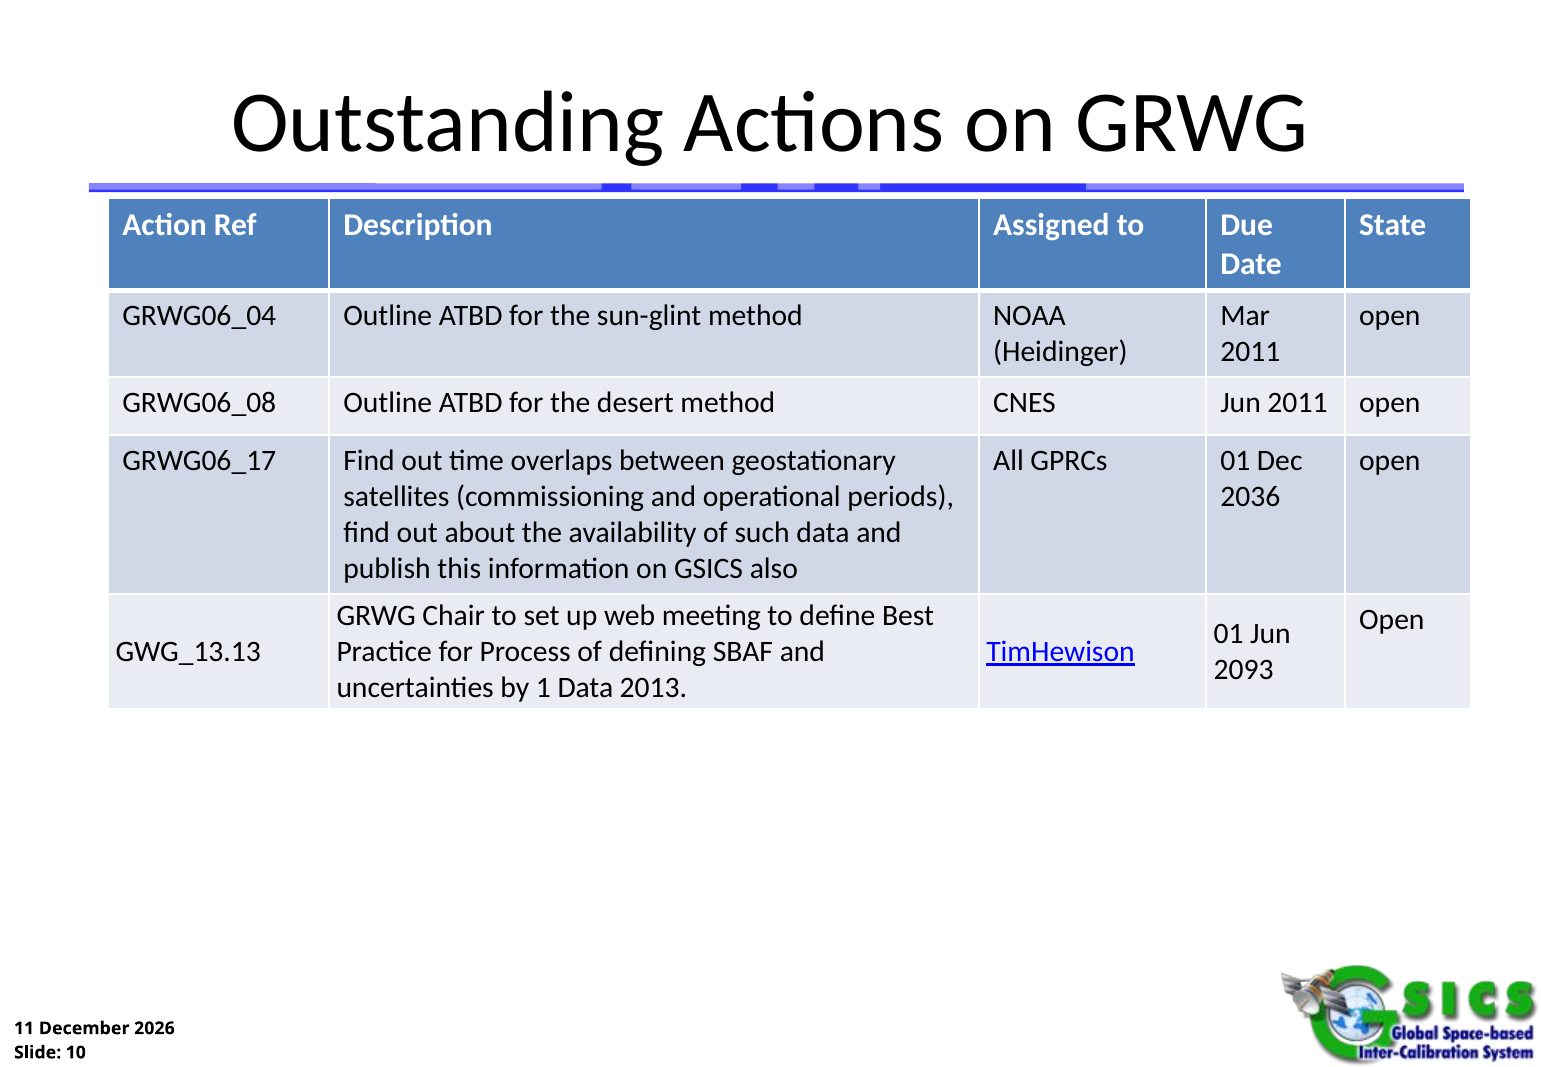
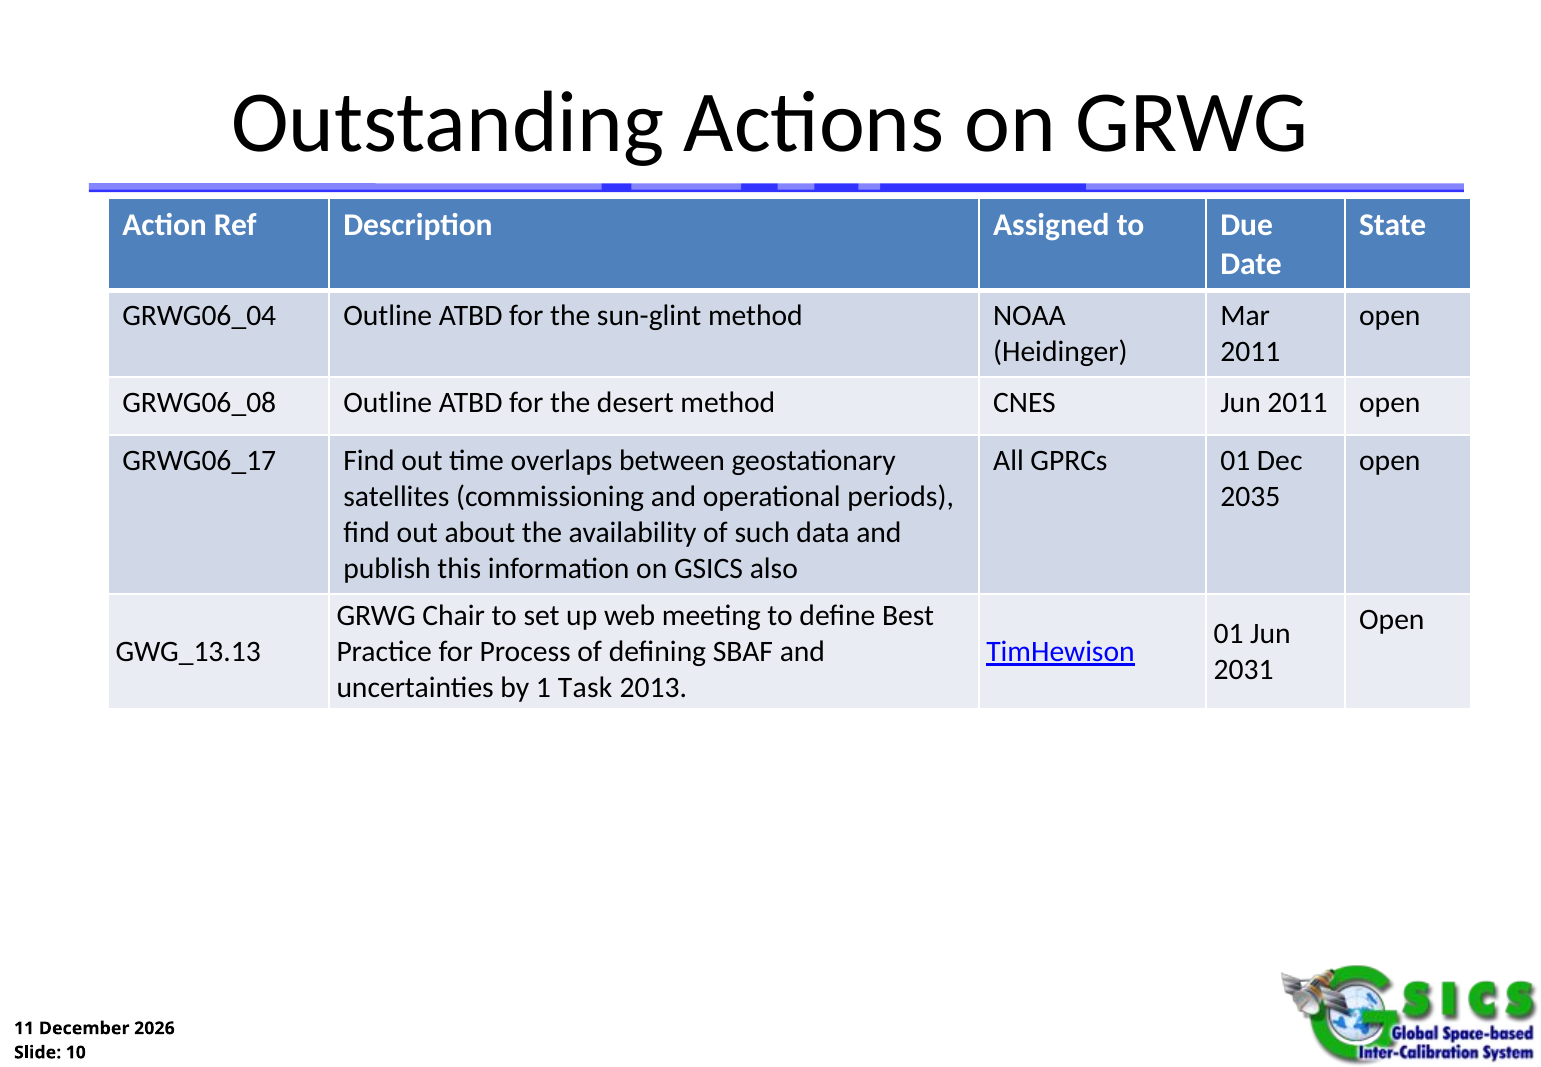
2036: 2036 -> 2035 (1250, 496)
2093: 2093 -> 2031 (1244, 670)
1 Data: Data -> Task (585, 688)
